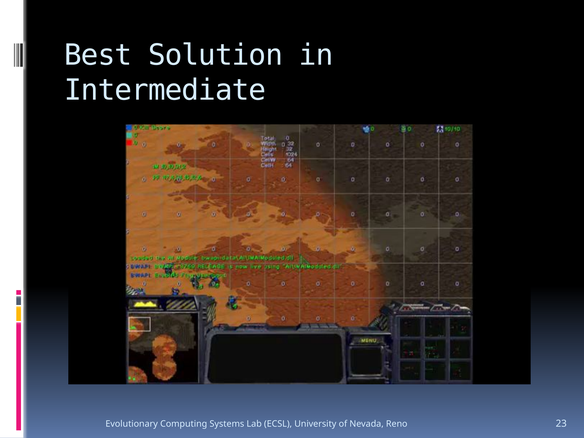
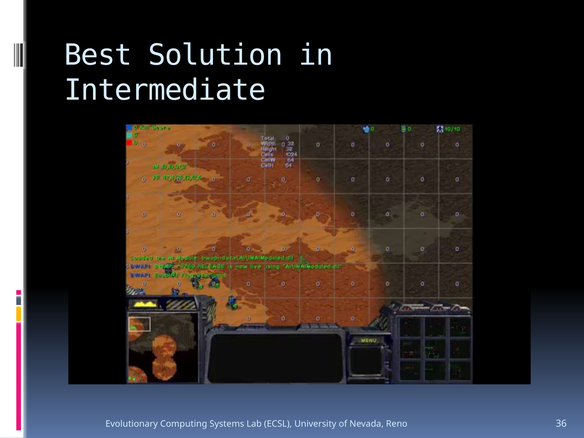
23: 23 -> 36 (561, 424)
